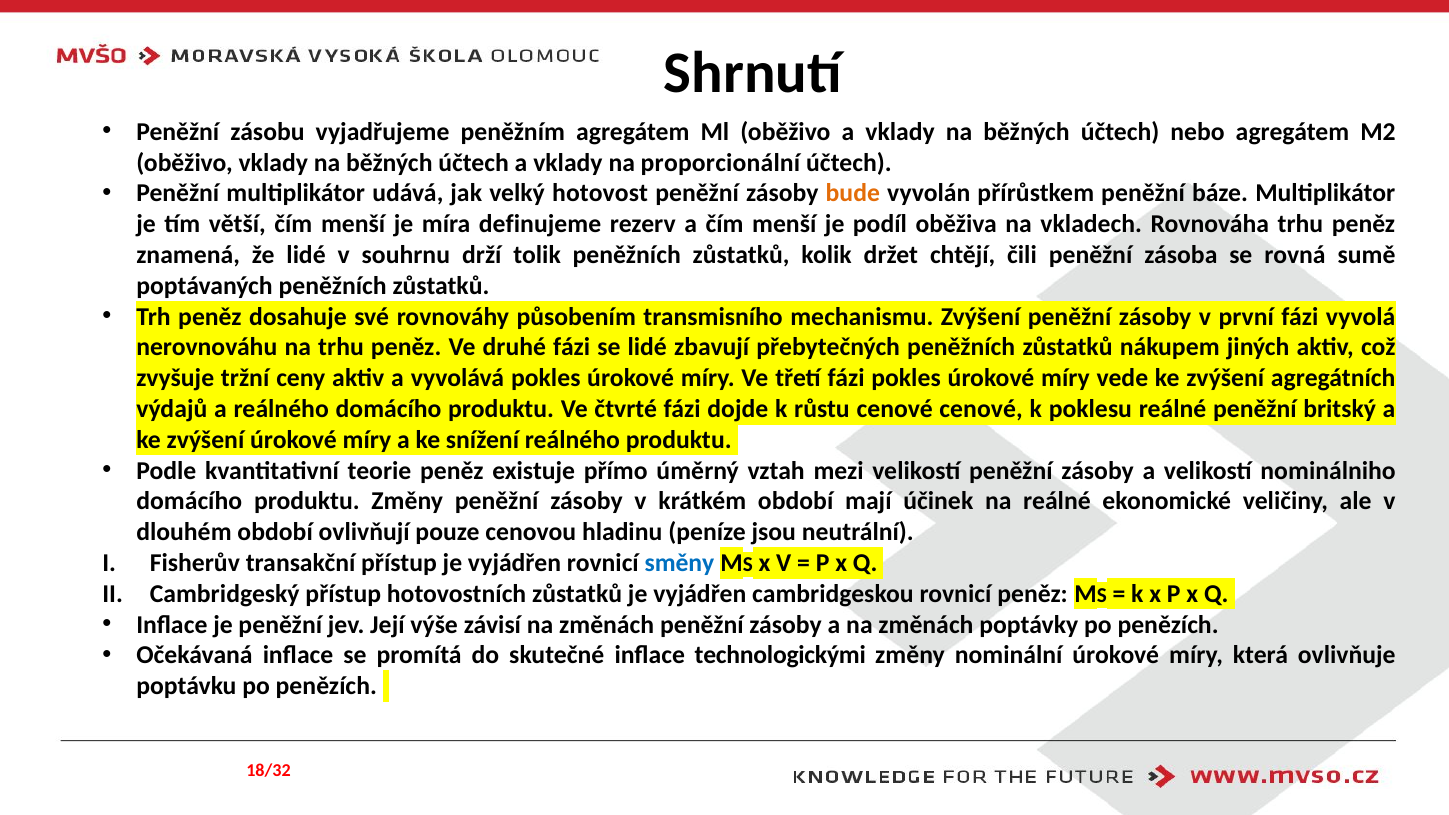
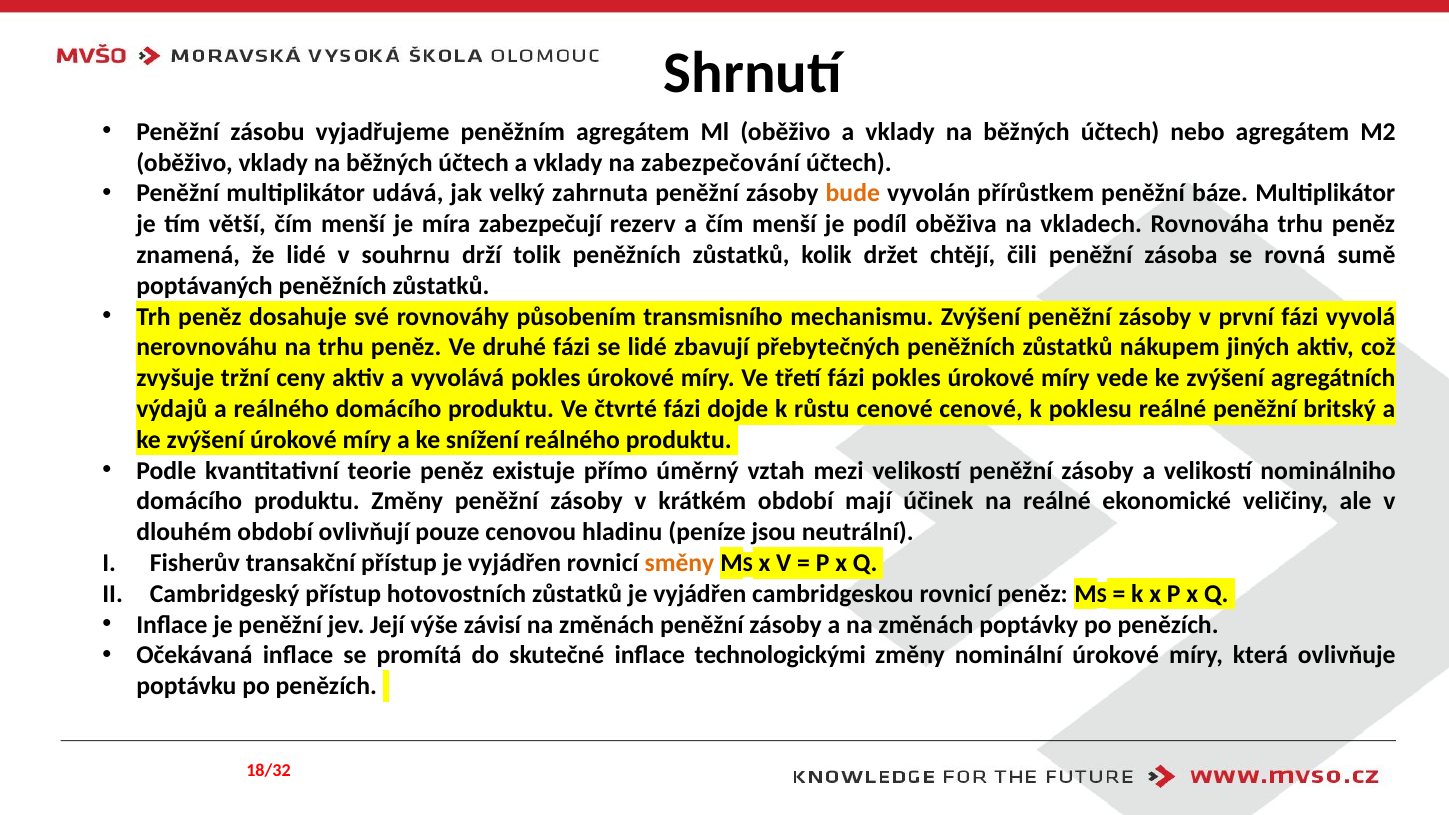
proporcionální: proporcionální -> zabezpečování (720, 163)
hotovost: hotovost -> zahrnuta (600, 193)
definujeme: definujeme -> zabezpečují (540, 224)
směny colour: blue -> orange (679, 563)
